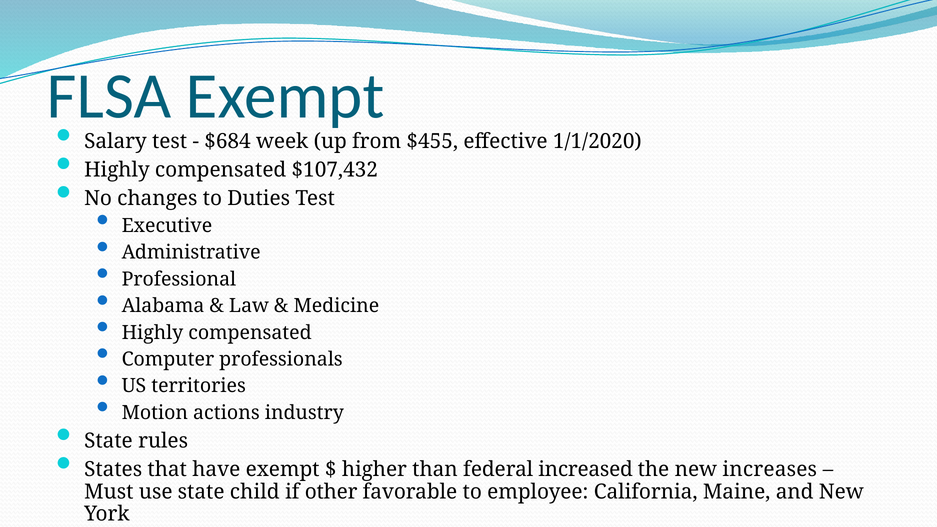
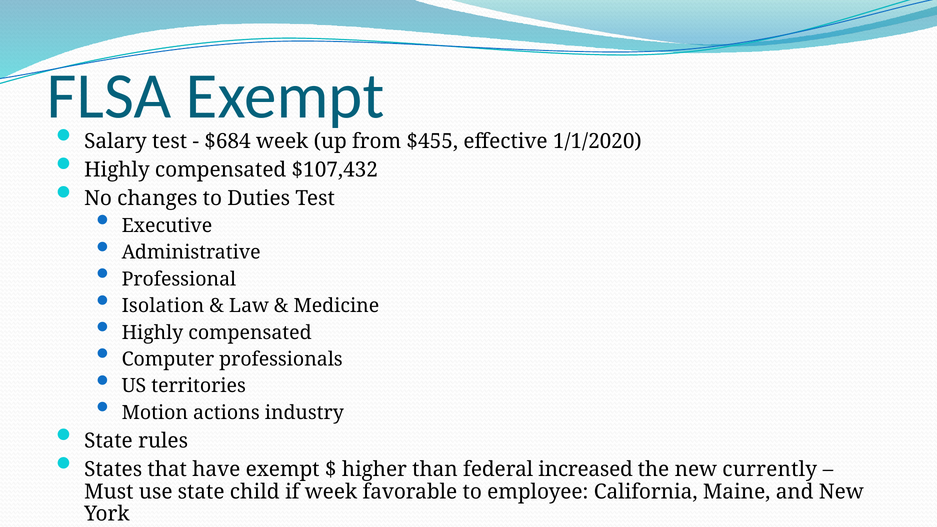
Alabama: Alabama -> Isolation (163, 306)
increases: increases -> currently (770, 469)
if other: other -> week (331, 492)
